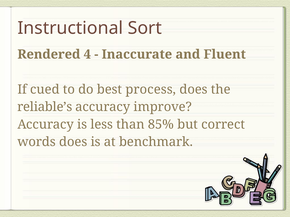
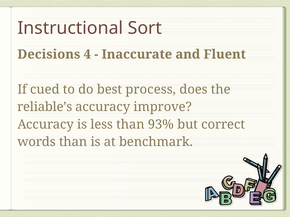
Rendered: Rendered -> Decisions (49, 54)
85%: 85% -> 93% (161, 125)
words does: does -> than (73, 142)
